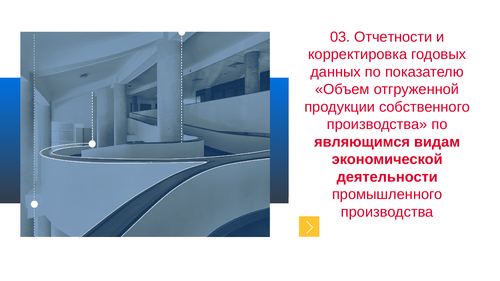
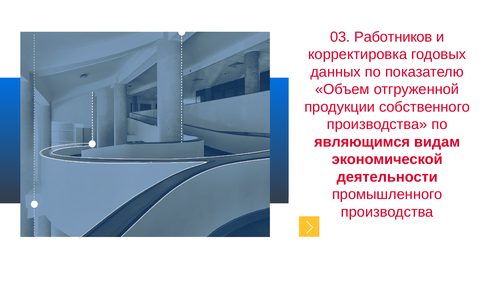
Отчетности: Отчетности -> Работников (393, 37)
